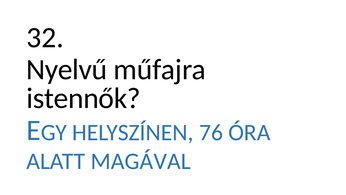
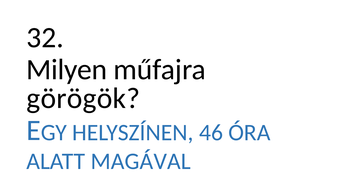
Nyelvű: Nyelvű -> Milyen (67, 70)
istennők: istennők -> görögök (83, 98)
76: 76 -> 46 (211, 132)
